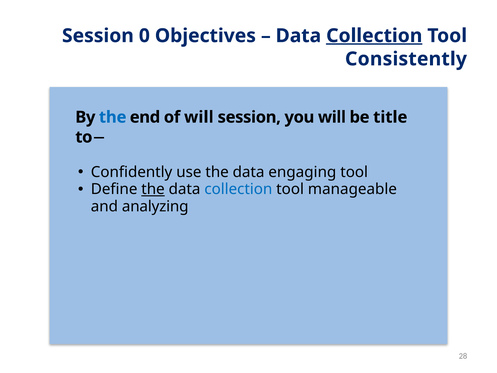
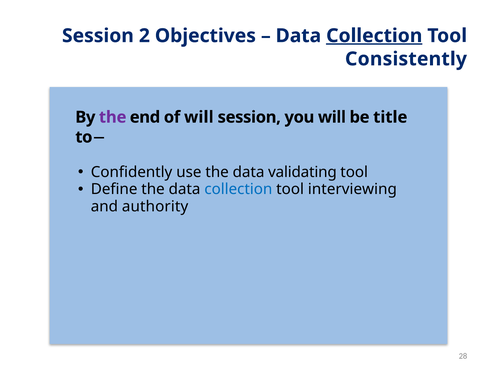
0: 0 -> 2 (144, 36)
the colour: blue -> purple (113, 117)
engaging: engaging -> validating (302, 172)
the underline: present -> none (153, 189)
manageable: manageable -> interviewing (352, 189)
analyzing: analyzing -> authority (155, 206)
